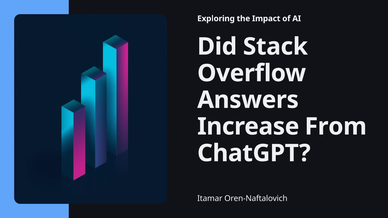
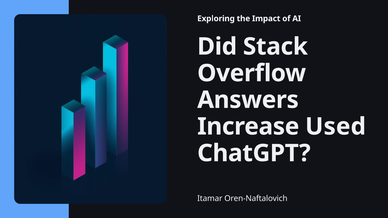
From: From -> Used (336, 127)
